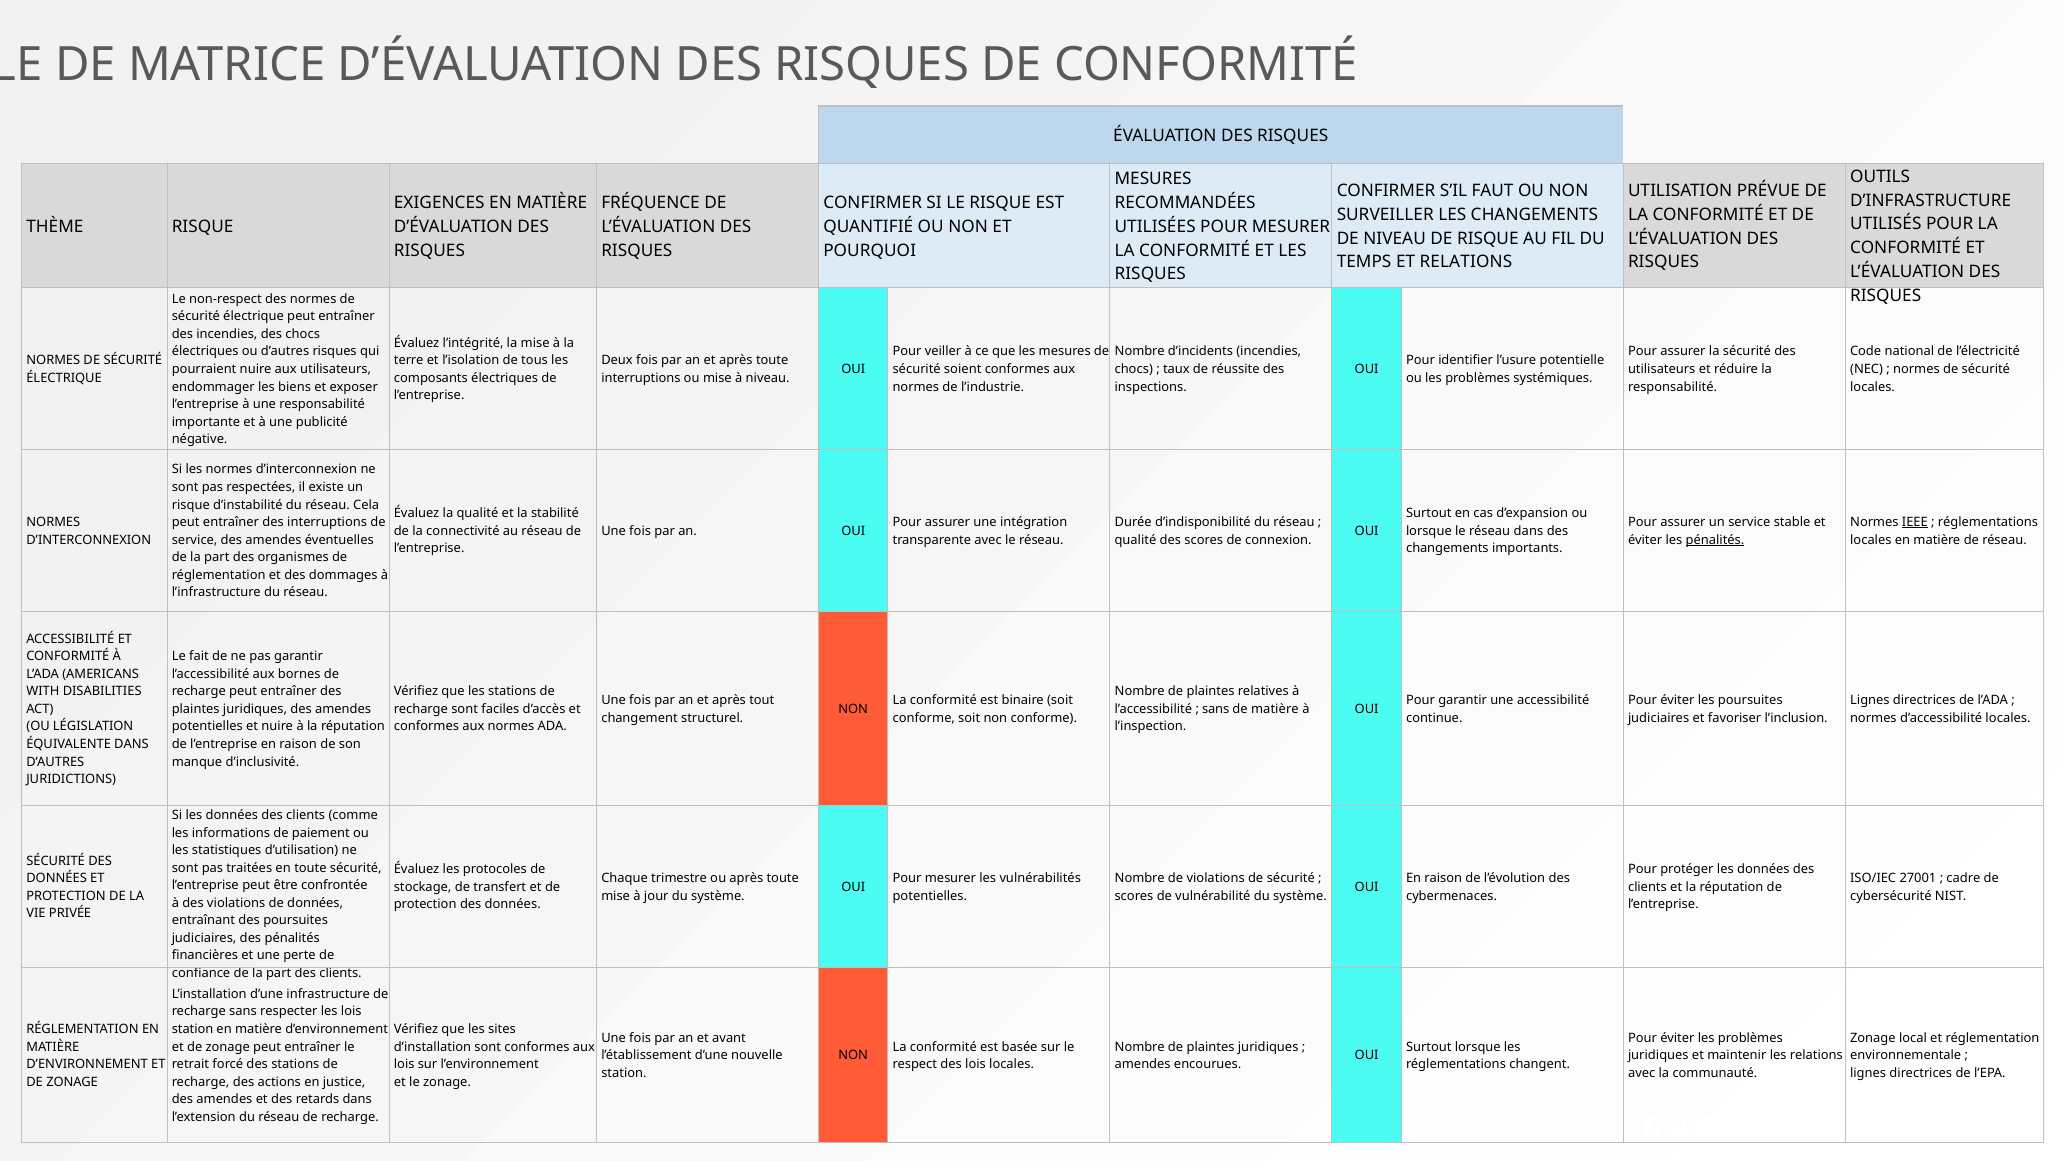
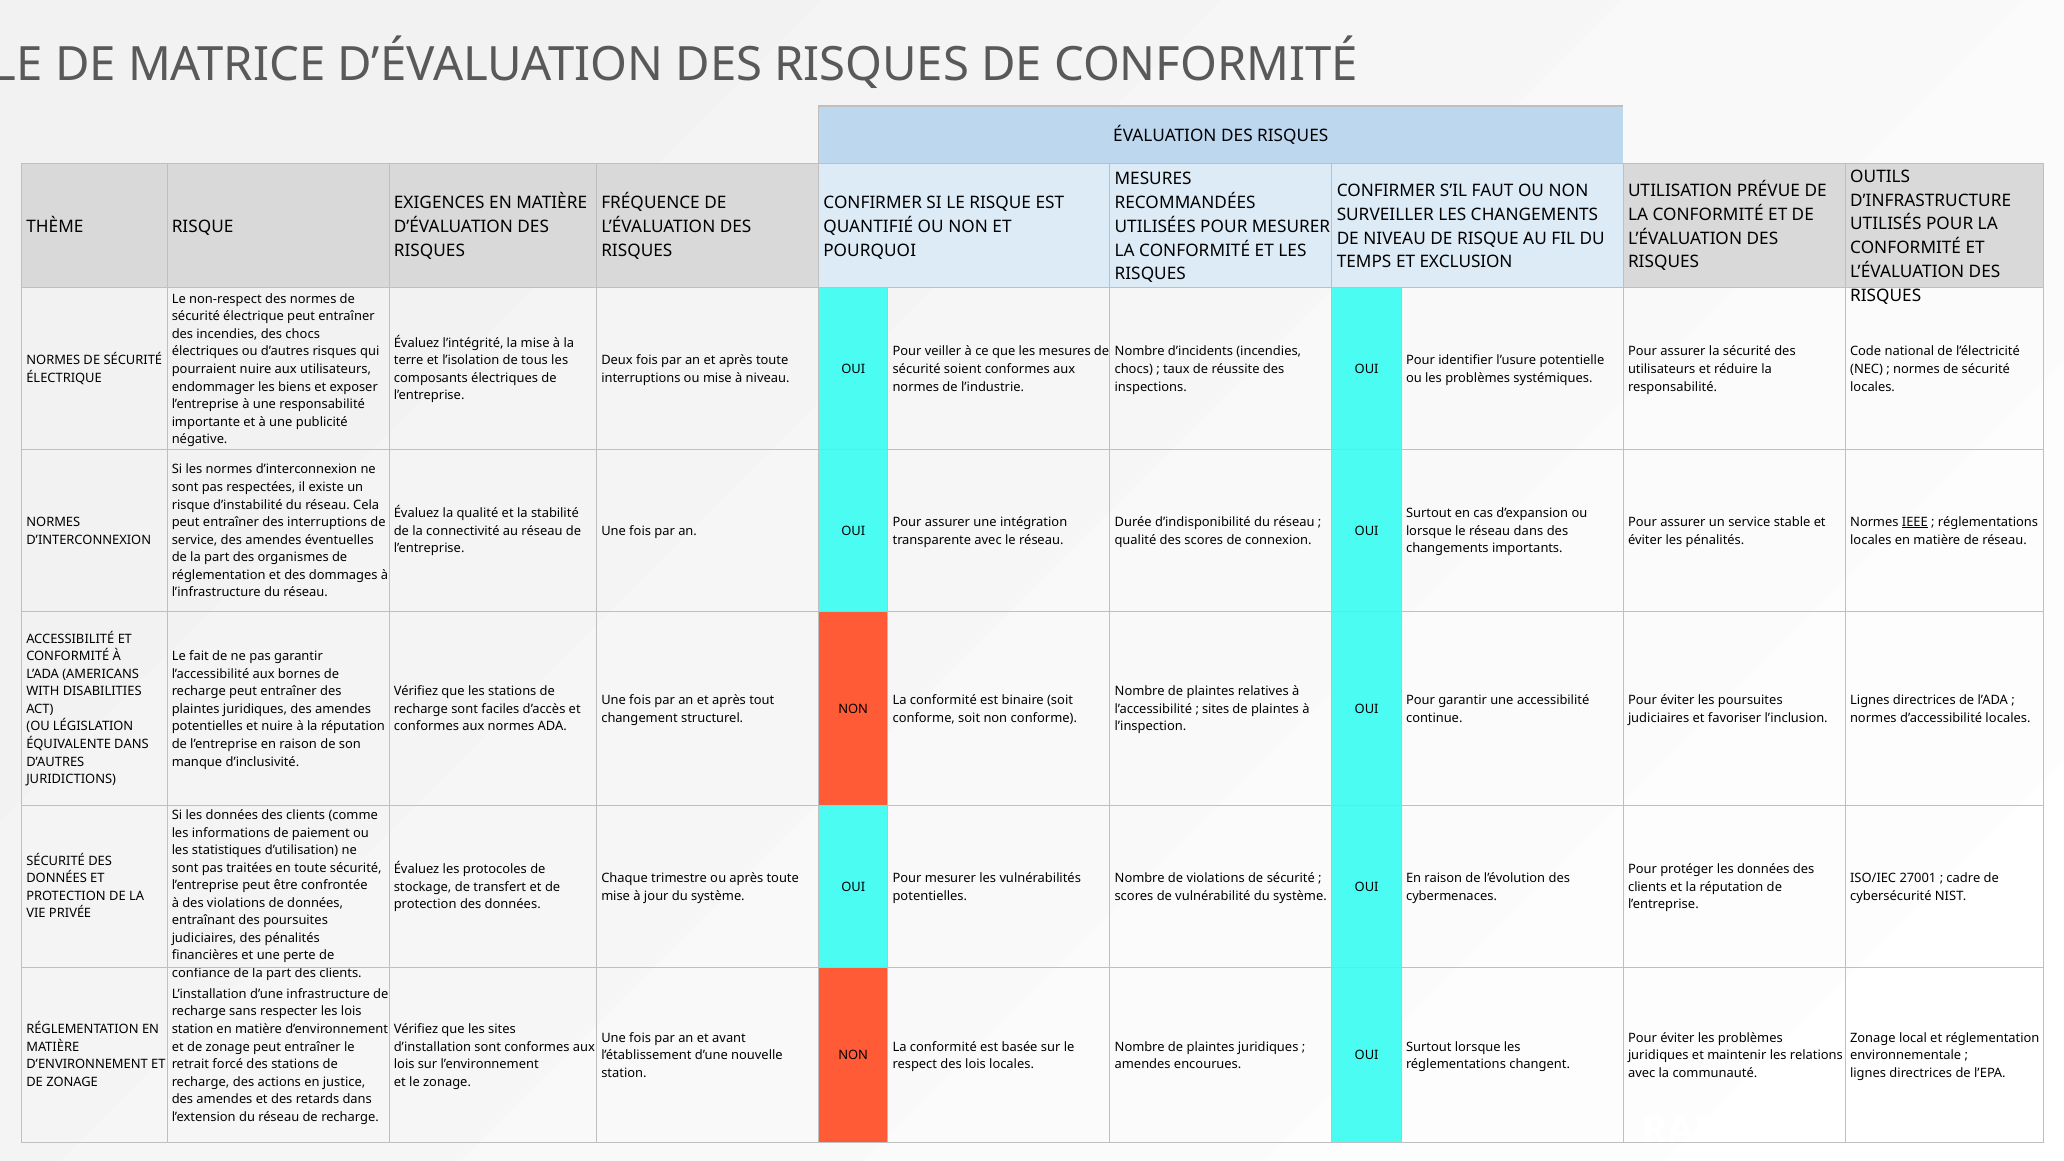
ET RELATIONS: RELATIONS -> EXCLUSION (1466, 262)
pénalités underline: present -> none (1715, 540)
sans: sans -> sites (1216, 709)
matière: matière -> plaintes (1275, 709)
